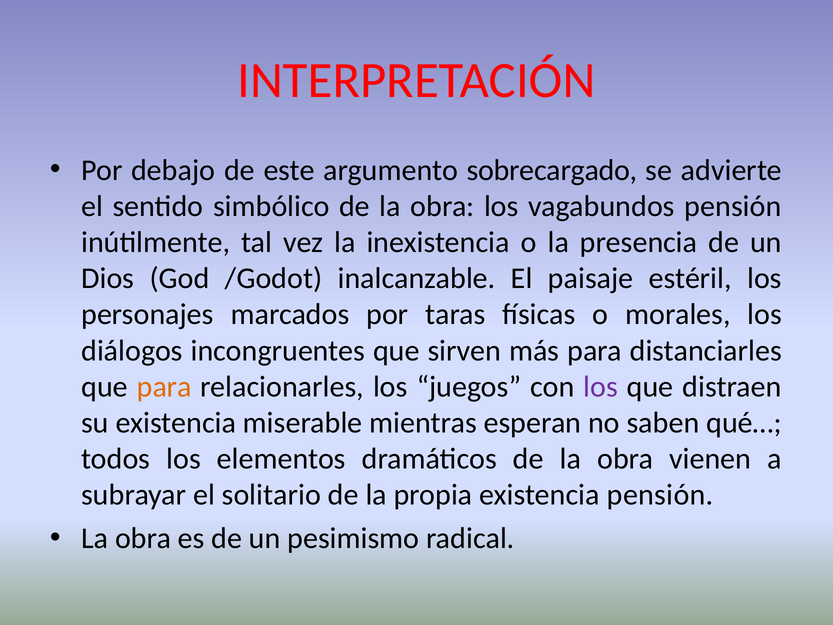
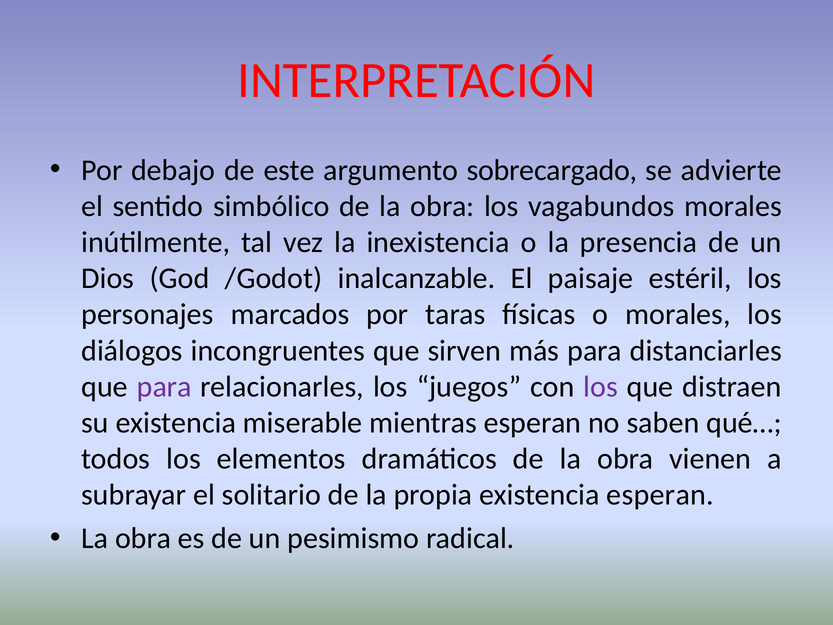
vagabundos pensión: pensión -> morales (733, 206)
para colour: orange -> purple (164, 387)
existencia pensión: pensión -> esperan (660, 495)
